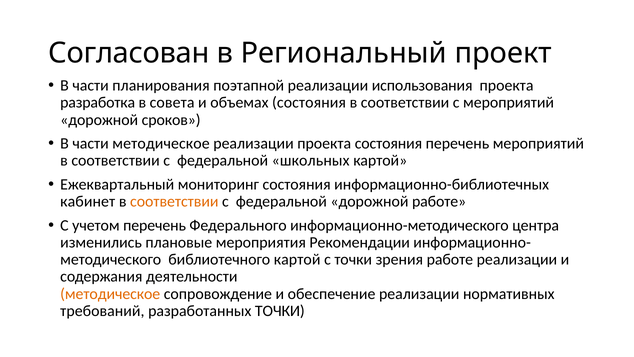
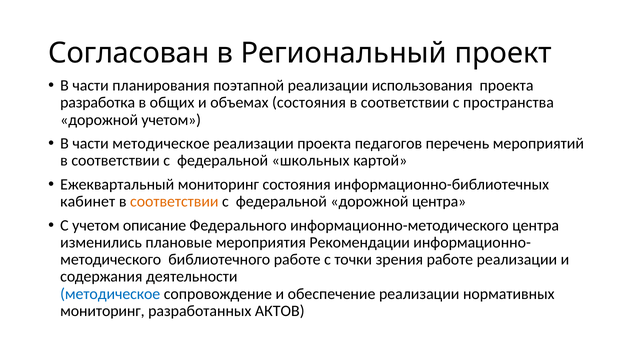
совета: совета -> общих (172, 103)
с мероприятий: мероприятий -> пространства (509, 103)
дорожной сроков: сроков -> учетом (171, 120)
проекта состояния: состояния -> педагогов (388, 143)
дорожной работе: работе -> центра (439, 201)
учетом перечень: перечень -> описание (155, 225)
библиотечного картой: картой -> работе (297, 259)
методическое colour: orange -> blue (110, 294)
требований: требований -> мониторинг (102, 311)
разработанных ТОЧКИ: ТОЧКИ -> АКТОВ (280, 311)
